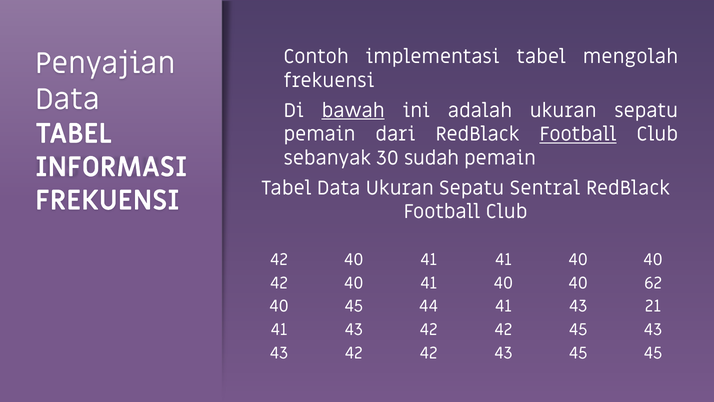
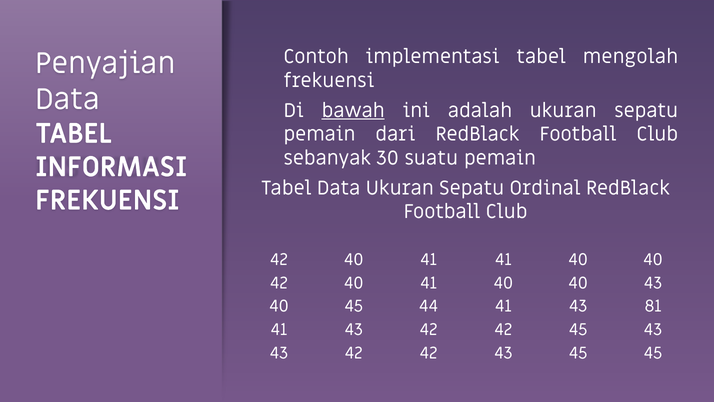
Football underline: present -> none (578, 134)
sudah: sudah -> suatu (431, 158)
Sentral: Sentral -> Ordinal (545, 188)
40 62: 62 -> 43 (653, 283)
21: 21 -> 81 (653, 306)
